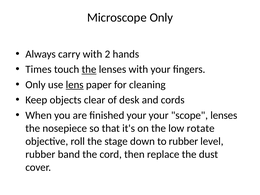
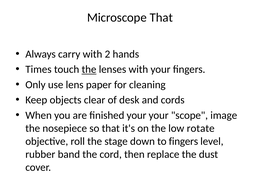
Microscope Only: Only -> That (161, 18)
lens underline: present -> none (75, 85)
scope lenses: lenses -> image (224, 115)
to rubber: rubber -> fingers (183, 141)
